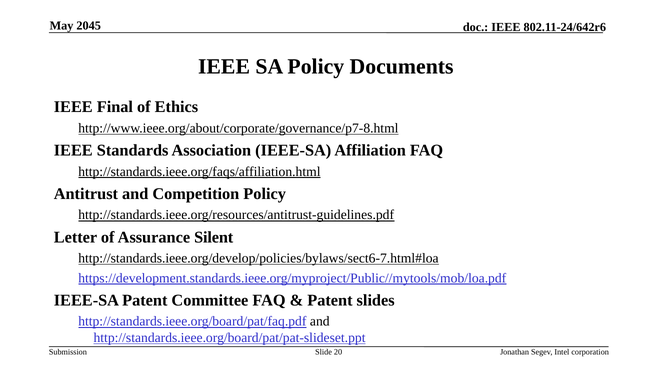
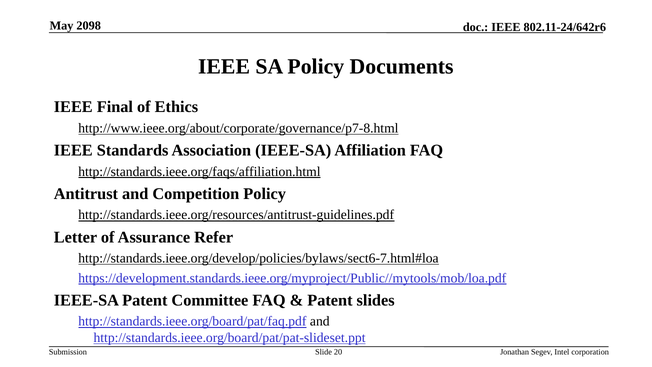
2045: 2045 -> 2098 (89, 26)
Silent: Silent -> Refer (214, 237)
